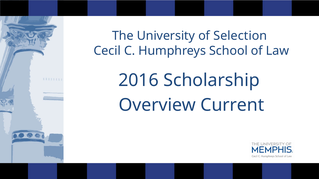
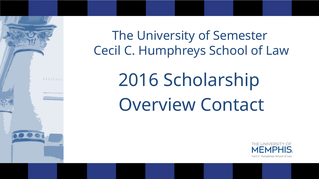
Selection: Selection -> Semester (240, 36)
Current: Current -> Contact (232, 105)
